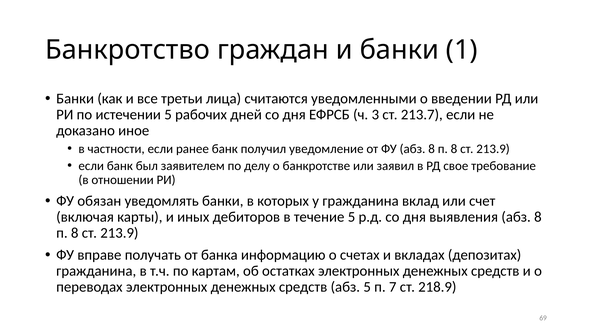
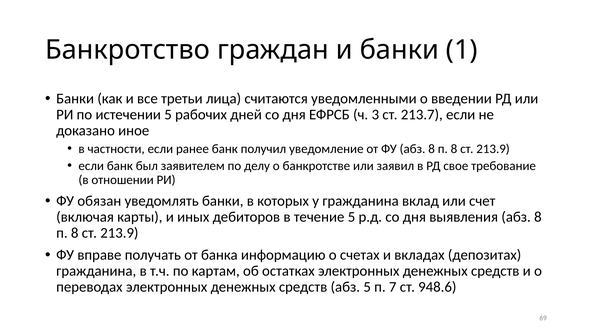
218.9: 218.9 -> 948.6 (437, 287)
